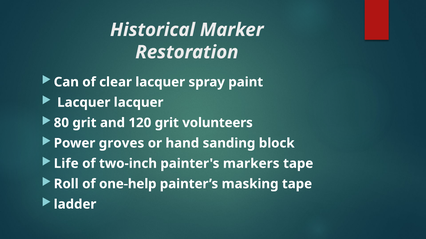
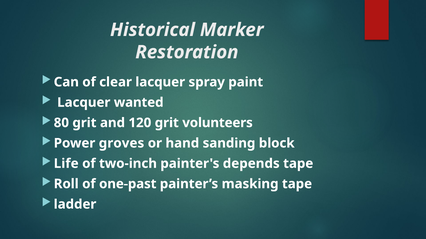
Lacquer lacquer: lacquer -> wanted (139, 103)
markers: markers -> depends (251, 164)
one-help: one-help -> one-past (128, 184)
